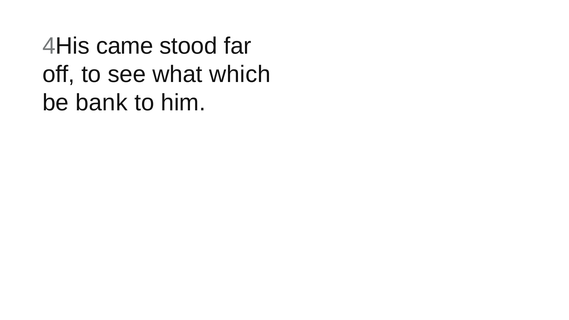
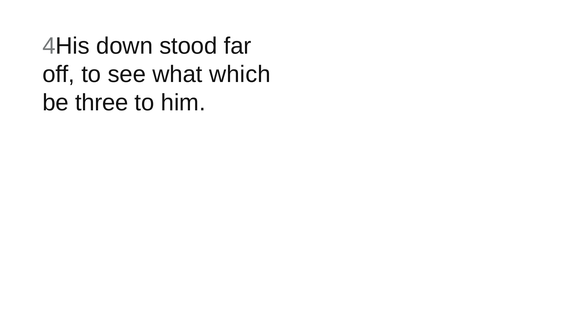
came: came -> down (125, 46)
bank: bank -> three (102, 103)
